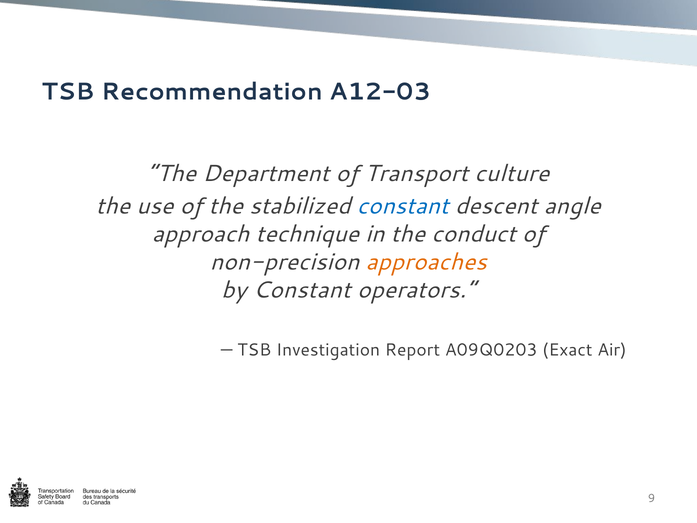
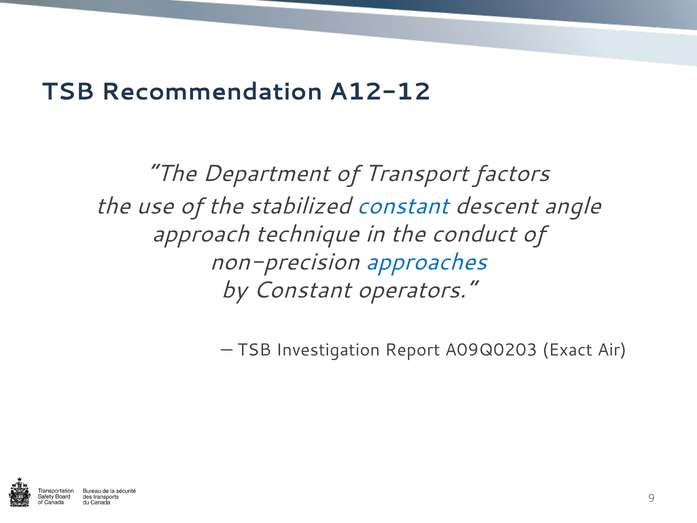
A12-03: A12-03 -> A12-12 (380, 92)
culture: culture -> factors (512, 174)
approaches colour: orange -> blue (426, 262)
